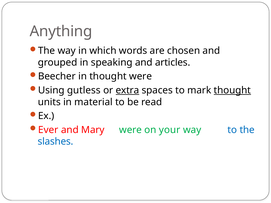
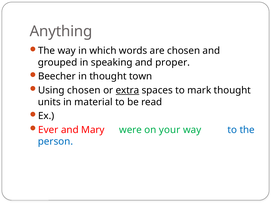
articles: articles -> proper (173, 63)
thought were: were -> town (141, 76)
Using gutless: gutless -> chosen (84, 90)
thought underline: present -> none (232, 90)
slashes: slashes -> person (55, 142)
